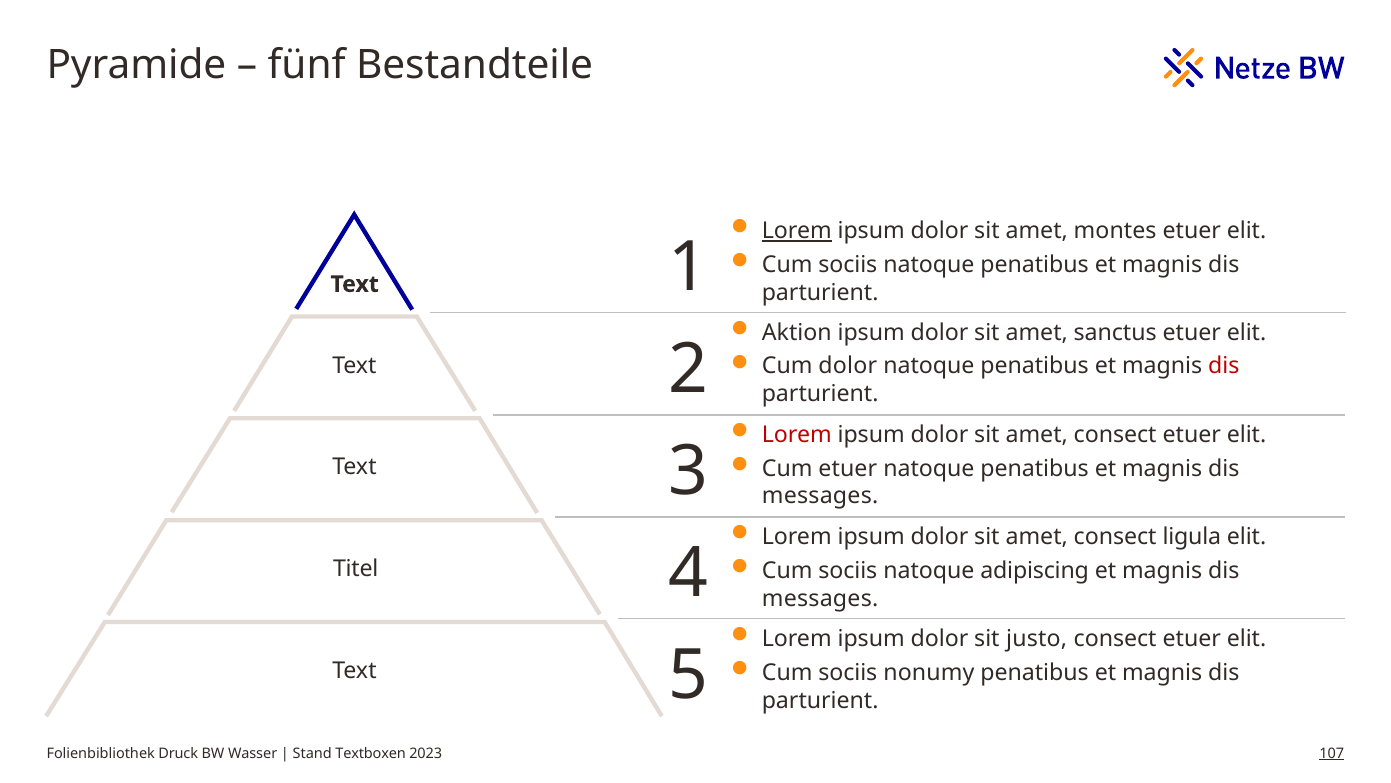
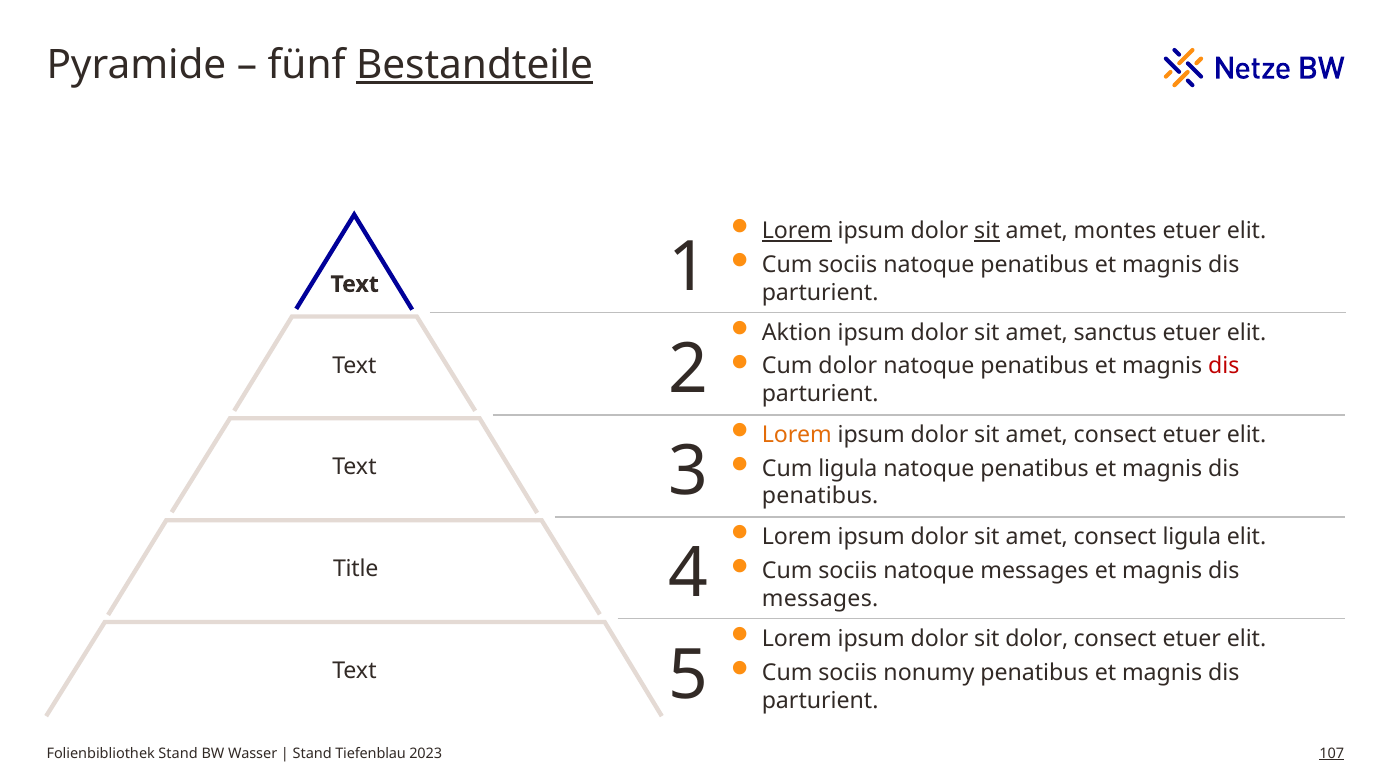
Bestandteile underline: none -> present (475, 65)
sit underline: none -> present (987, 231)
Lorem colour: red -> orange (797, 434)
Cum etuer: etuer -> ligula (848, 468)
messages: messages -> penatibus (820, 496)
natoque adipiscing: adipiscing -> messages (1035, 570)
Titel: Titel -> Title (356, 568)
sit justo: justo -> dolor (1037, 639)
Folienbibliothek Druck: Druck -> Stand (178, 753)
Textboxen: Textboxen -> Tiefenblau (371, 753)
